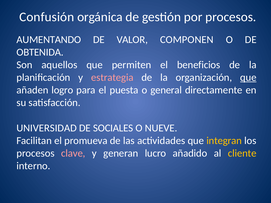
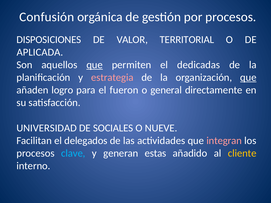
AUMENTANDO: AUMENTANDO -> DISPOSICIONES (49, 40)
COMPONEN: COMPONEN -> TERRITORIAL (187, 40)
OBTENIDA: OBTENIDA -> APLICADA (40, 52)
que underline: none -> present (95, 65)
beneficios: beneficios -> dedicadas (199, 65)
puesta: puesta -> fueron (124, 90)
promueva: promueva -> delegados (86, 141)
integran colour: yellow -> pink (224, 141)
clave colour: pink -> light blue (73, 153)
lucro: lucro -> estas (156, 153)
